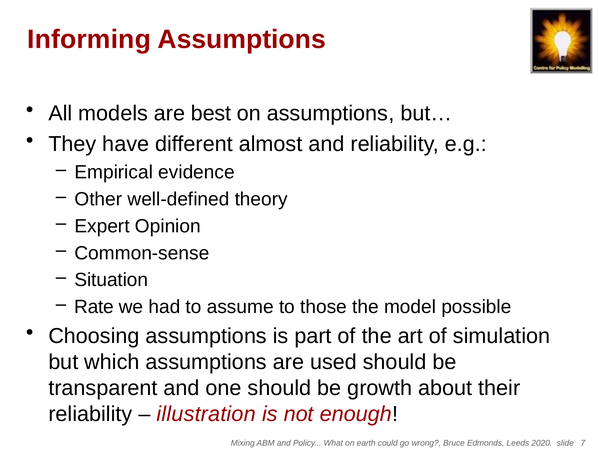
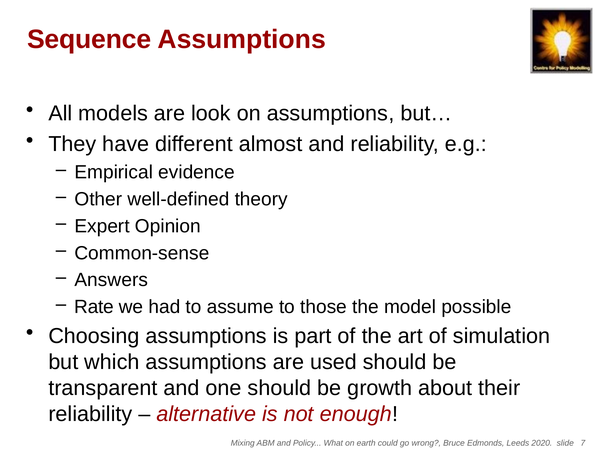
Informing: Informing -> Sequence (89, 39)
best: best -> look (211, 113)
Situation: Situation -> Answers (111, 280)
illustration: illustration -> alternative (206, 413)
